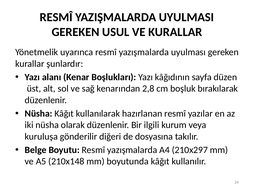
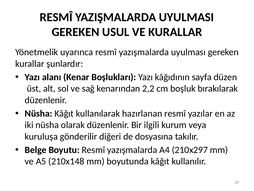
2,8: 2,8 -> 2,2 (148, 88)
